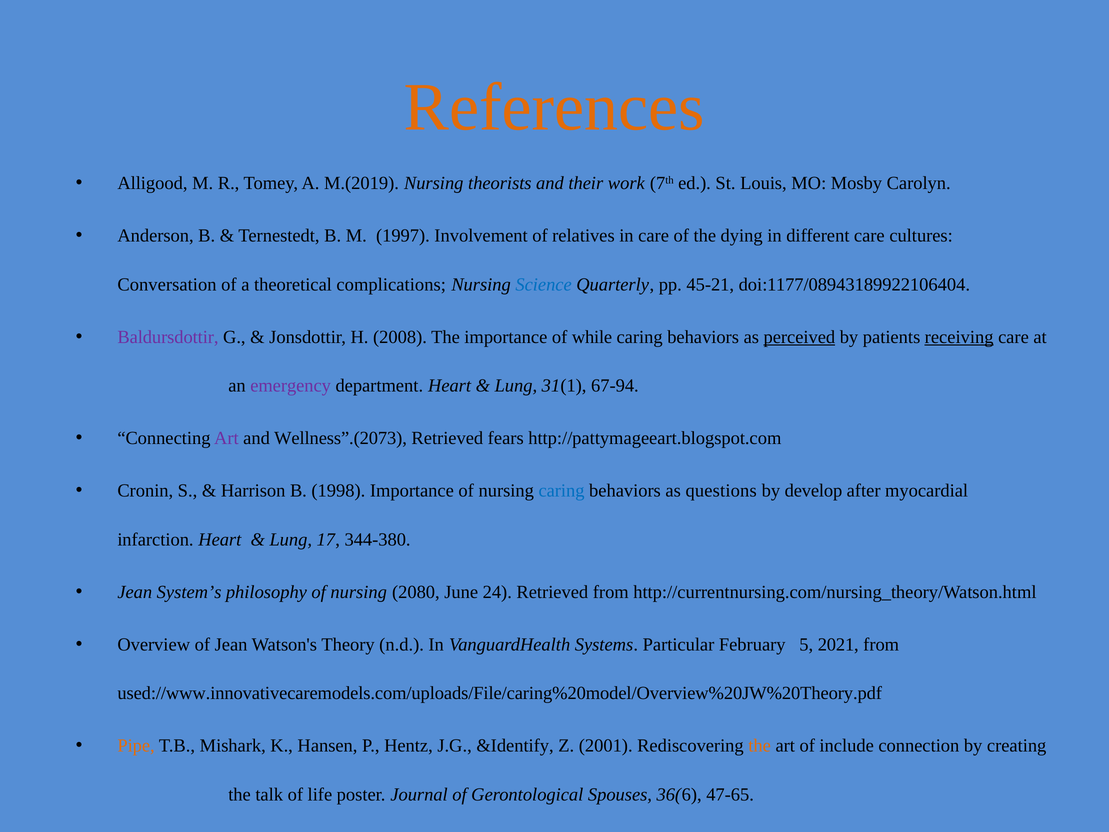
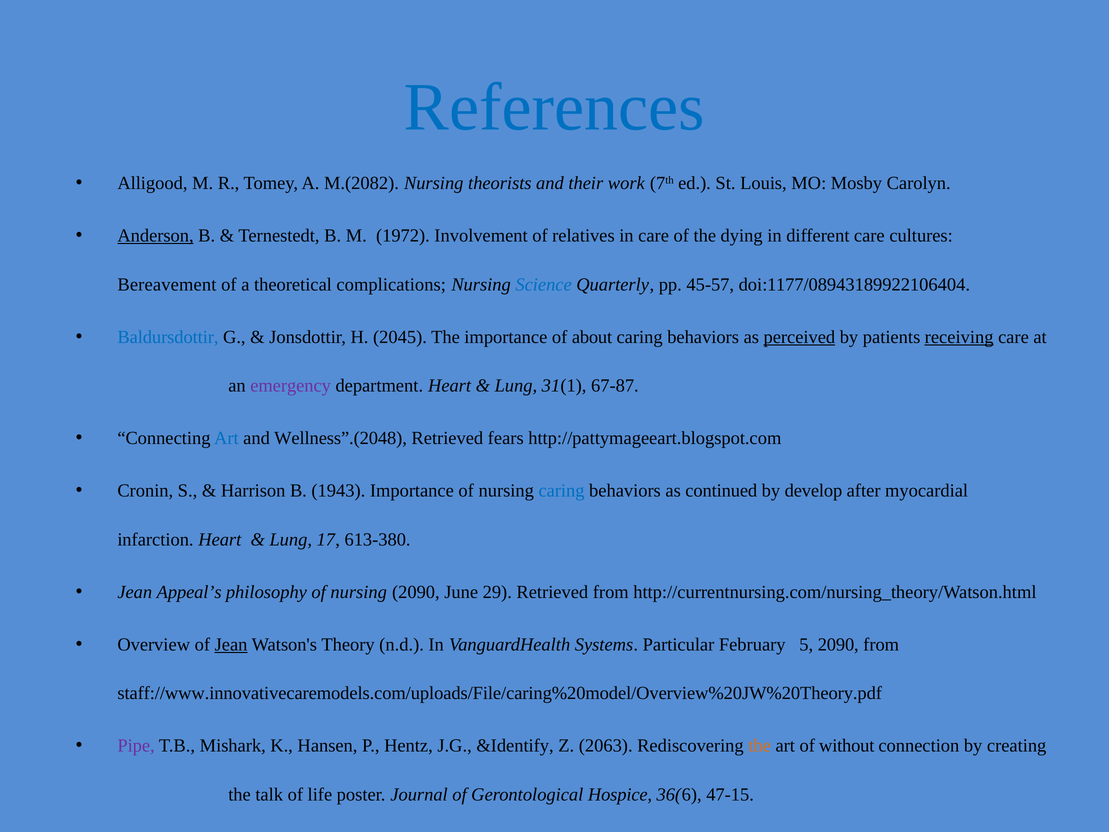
References colour: orange -> blue (554, 107)
M.(2019: M.(2019 -> M.(2082 (362, 183)
Anderson underline: none -> present (156, 236)
1997: 1997 -> 1972 (403, 236)
Conversation: Conversation -> Bereavement (167, 284)
45-21: 45-21 -> 45-57 (710, 284)
Baldursdottir colour: purple -> blue (168, 337)
2008: 2008 -> 2045 (400, 337)
while: while -> about (592, 337)
67-94: 67-94 -> 67-87 (615, 386)
Art colour: purple -> blue (226, 438)
Wellness”.(2073: Wellness”.(2073 -> Wellness”.(2048 (341, 438)
1998: 1998 -> 1943 (338, 491)
questions: questions -> continued (721, 491)
344-380: 344-380 -> 613-380 (378, 539)
System’s: System’s -> Appeal’s (189, 592)
nursing 2080: 2080 -> 2090 (416, 592)
24: 24 -> 29 (497, 592)
Jean underline: none -> present (231, 644)
5 2021: 2021 -> 2090 (838, 644)
used://www.innovativecaremodels.com/uploads/File/caring%20model/Overview%20JW%20Theory.pdf: used://www.innovativecaremodels.com/uploads/File/caring%20model/Overview%20JW%20Theory.pdf -> staff://www.innovativecaremodels.com/uploads/File/caring%20model/Overview%20JW%20Theory.pdf (500, 693)
Pipe colour: orange -> purple (136, 746)
2001: 2001 -> 2063 (606, 746)
include: include -> without (847, 746)
Spouses: Spouses -> Hospice (620, 794)
47-65: 47-65 -> 47-15 (730, 794)
